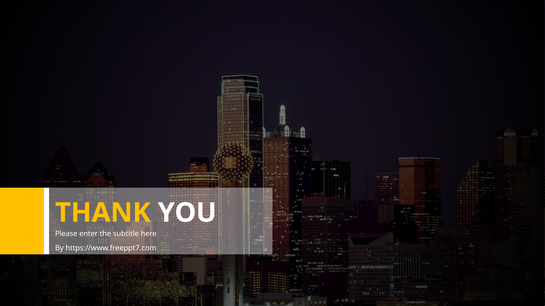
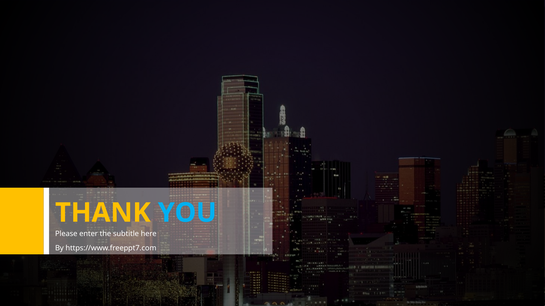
YOU colour: white -> light blue (187, 213)
